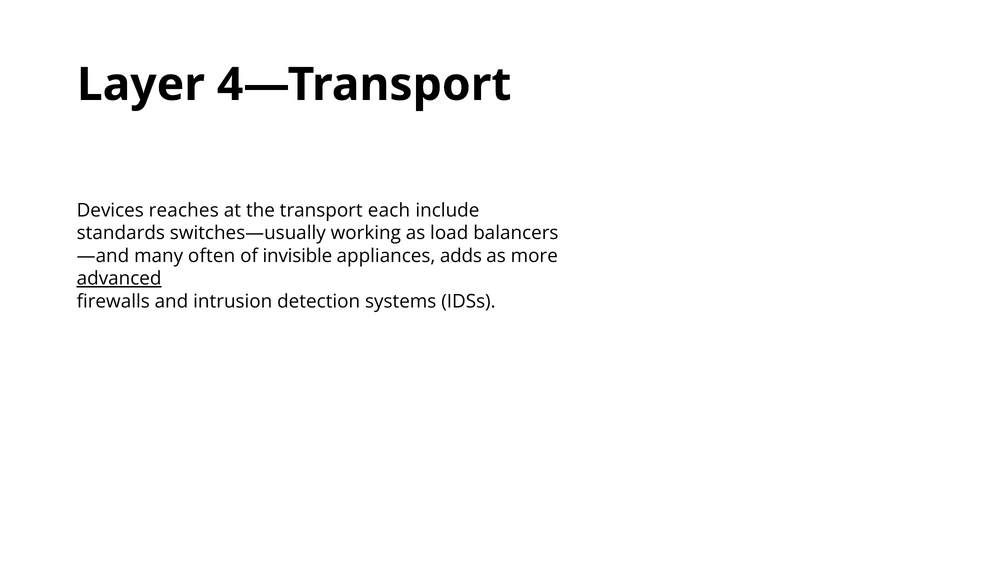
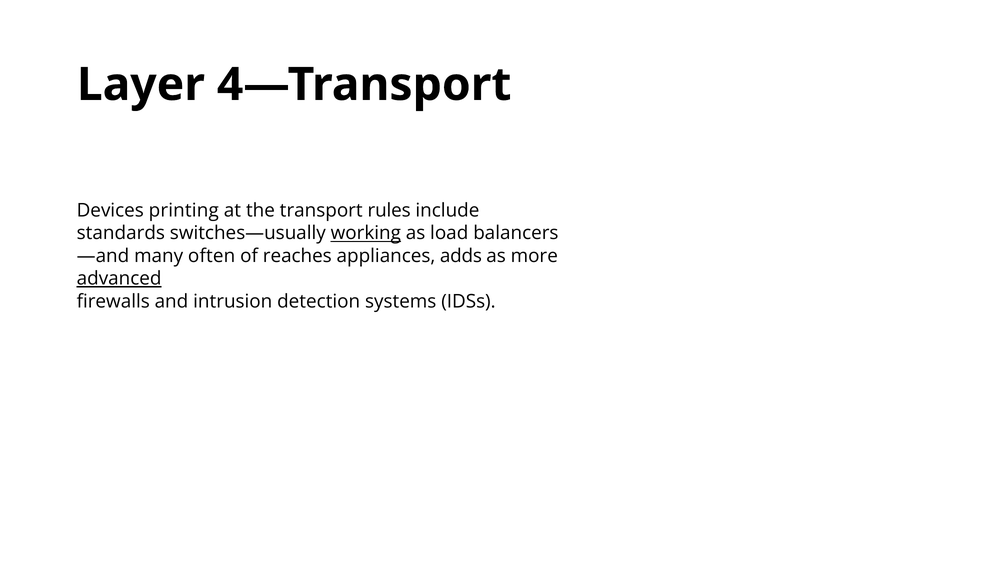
reaches: reaches -> printing (184, 211)
each: each -> rules (389, 211)
working underline: none -> present (366, 233)
invisible: invisible -> reaches (297, 256)
